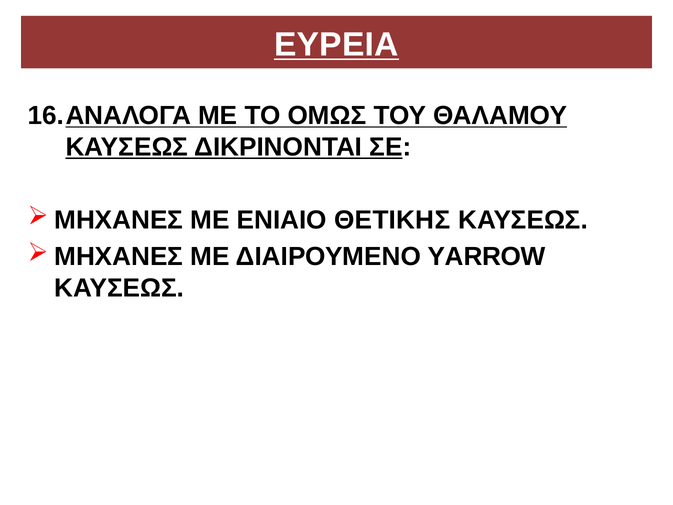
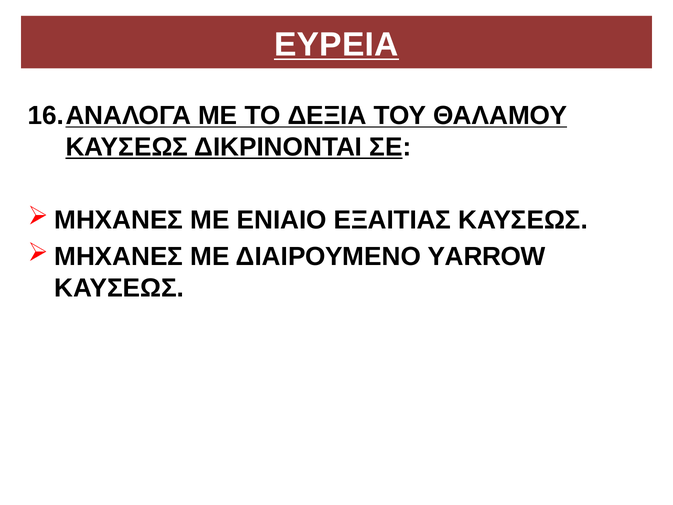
ΟΜΩΣ: ΟΜΩΣ -> ΔΕΞΙΑ (327, 115)
ΘΕΤΙΚΗΣ: ΘΕΤΙΚΗΣ -> ΕΞΑΙΤΙΑΣ (393, 220)
